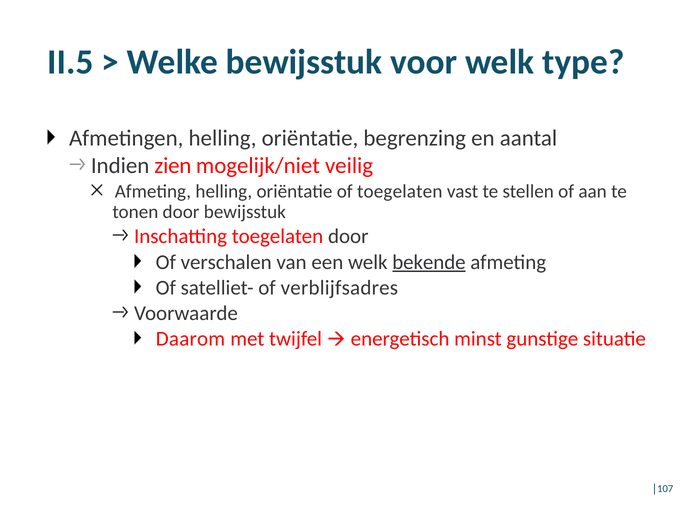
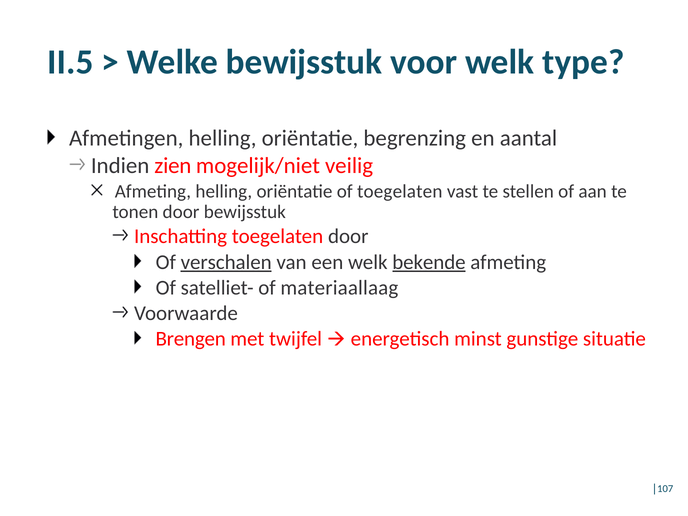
verschalen underline: none -> present (226, 262)
verblijfsadres: verblijfsadres -> materiaallaag (339, 288)
Daarom: Daarom -> Brengen (191, 339)
